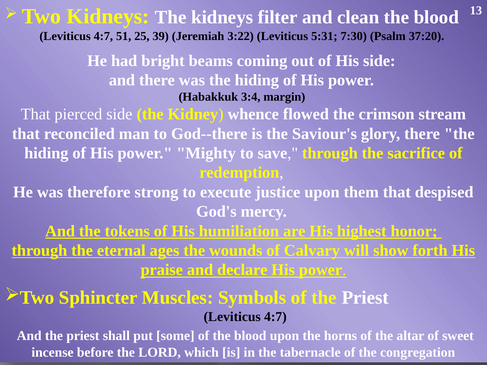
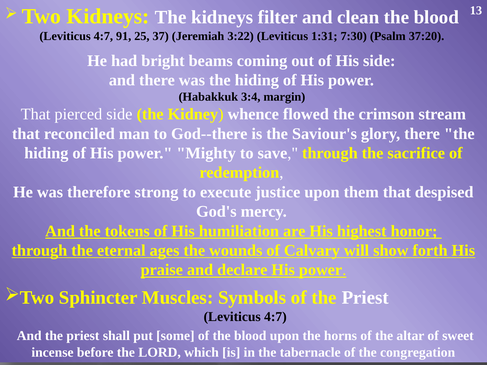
51: 51 -> 91 (124, 36)
39: 39 -> 37 (161, 36)
5:31: 5:31 -> 1:31 (324, 36)
